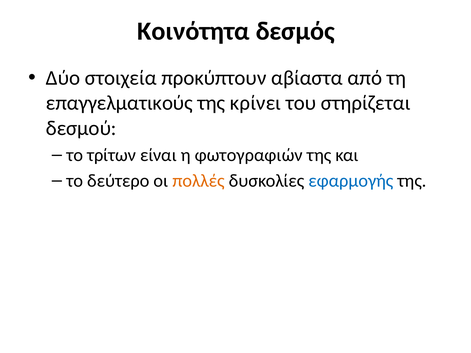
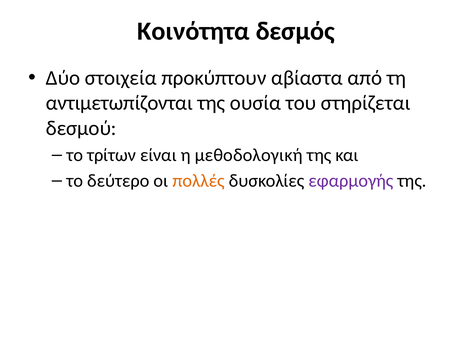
επαγγελματικούς: επαγγελματικούς -> αντιμετωπίζονται (119, 103)
κρίνει: κρίνει -> ουσία (256, 103)
φωτογραφιών: φωτογραφιών -> μεθοδολογική (249, 155)
εφαρμογής colour: blue -> purple (351, 181)
